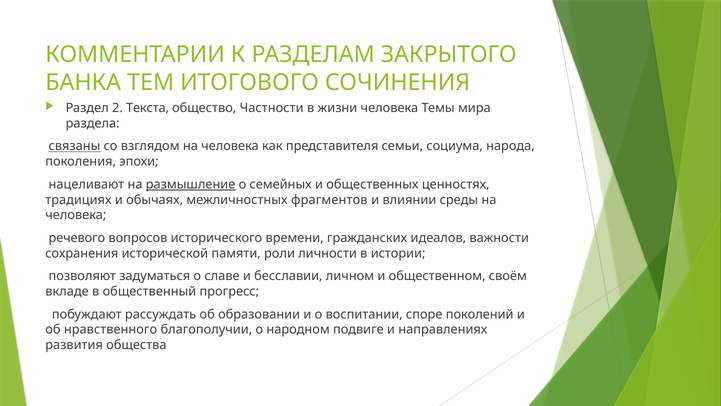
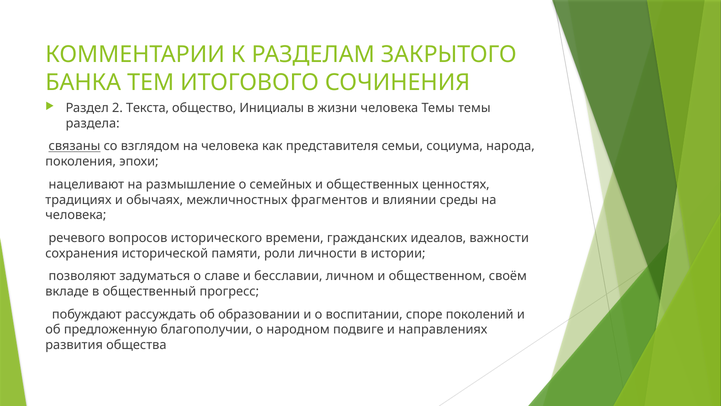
Частности: Частности -> Инициалы (272, 108)
Темы мира: мира -> темы (474, 108)
размышление underline: present -> none (191, 184)
нравственного: нравственного -> предложенную (111, 329)
